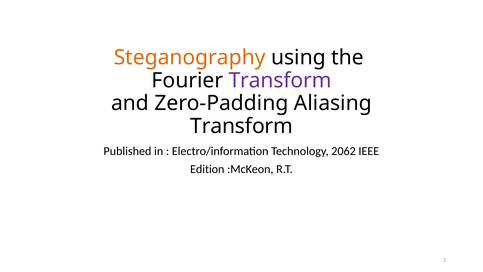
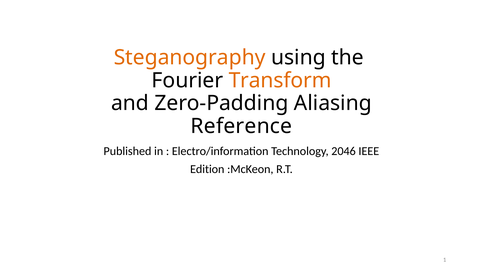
Transform colour: purple -> orange (280, 80)
Transform: Transform -> Reference (241, 126)
2062: 2062 -> 2046 (344, 151)
